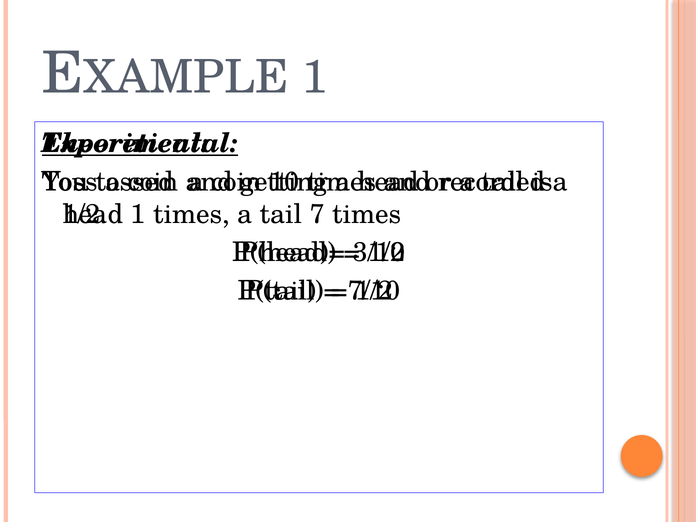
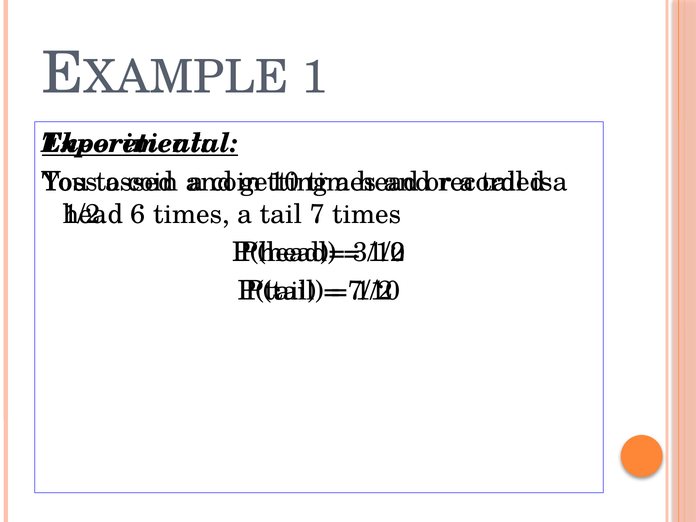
1: 1 -> 6 (138, 214)
